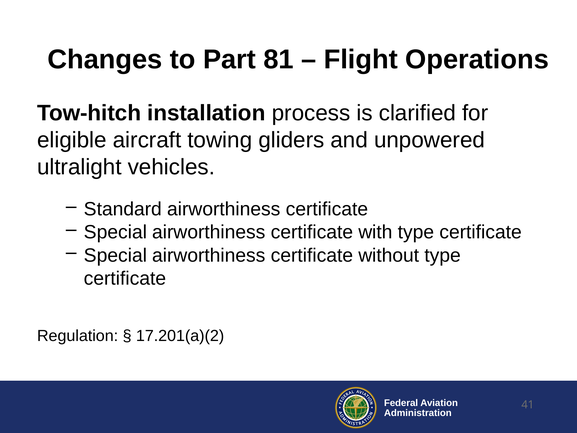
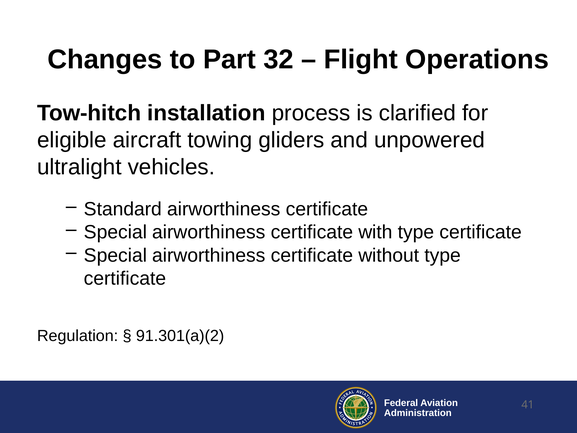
81: 81 -> 32 (279, 60)
17.201(a)(2: 17.201(a)(2 -> 91.301(a)(2 (180, 336)
